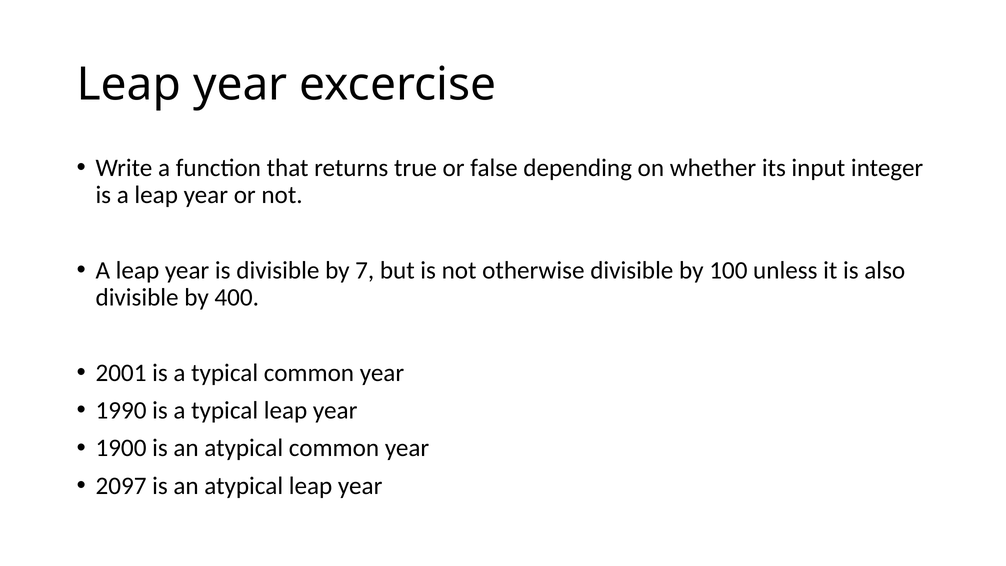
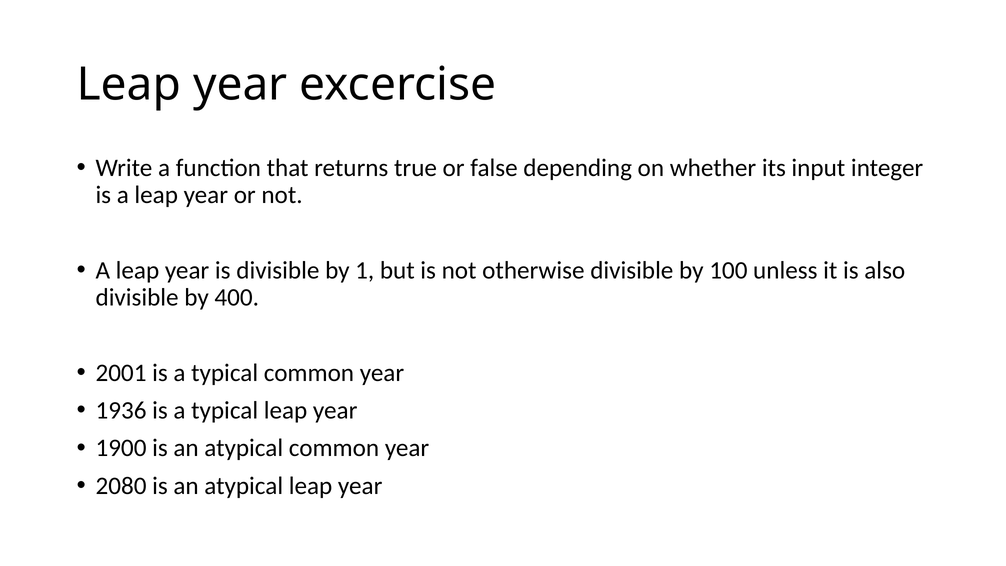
7: 7 -> 1 (365, 270)
1990: 1990 -> 1936 (121, 410)
2097: 2097 -> 2080 (121, 486)
